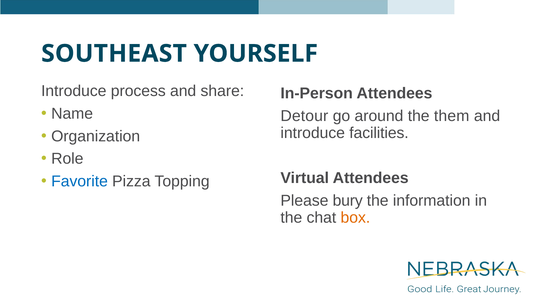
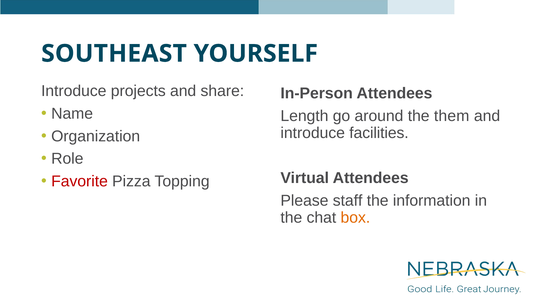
process: process -> projects (138, 91)
Detour: Detour -> Length (304, 116)
Favorite colour: blue -> red (80, 181)
bury: bury -> staff (348, 201)
